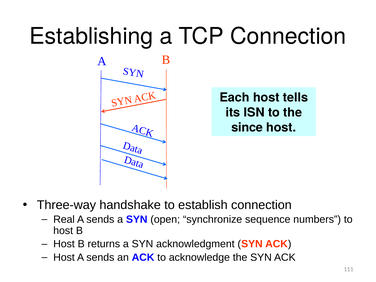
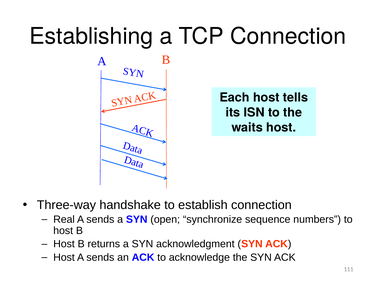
since: since -> waits (247, 128)
